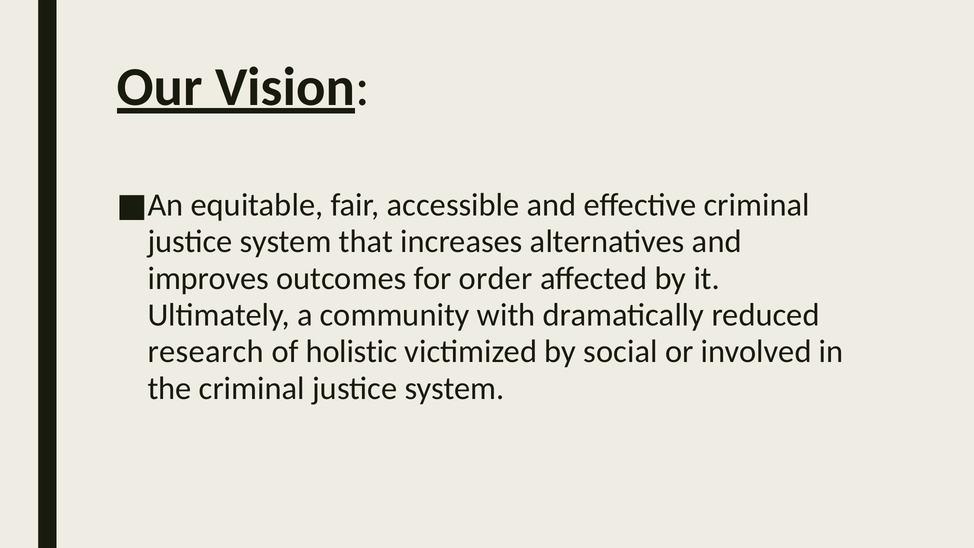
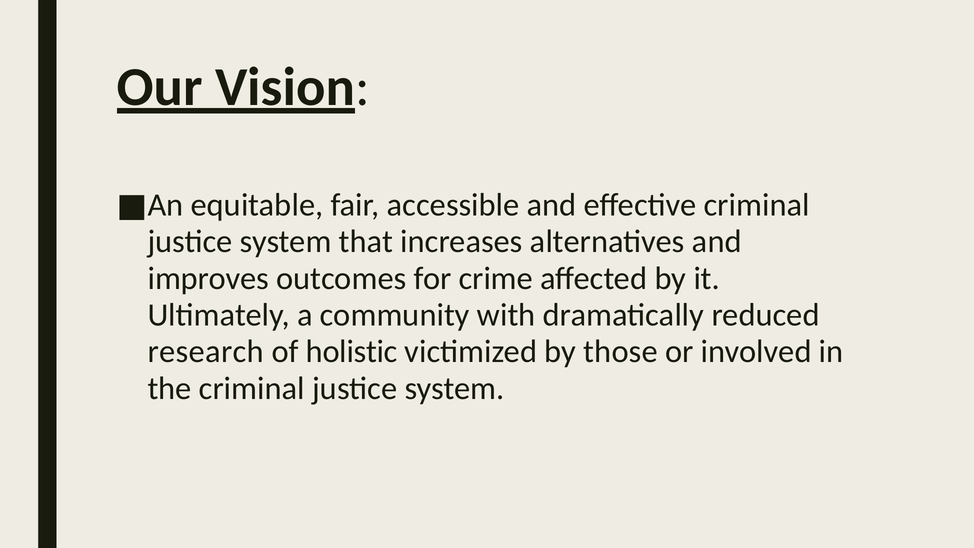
order: order -> crime (496, 278)
social: social -> those (621, 352)
